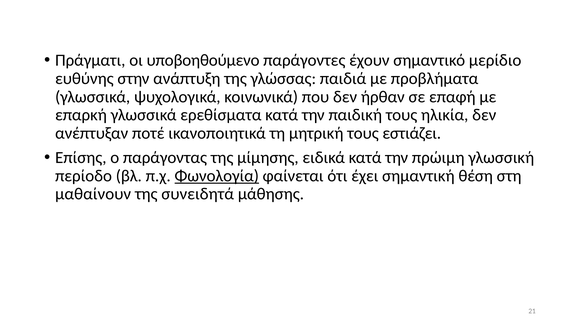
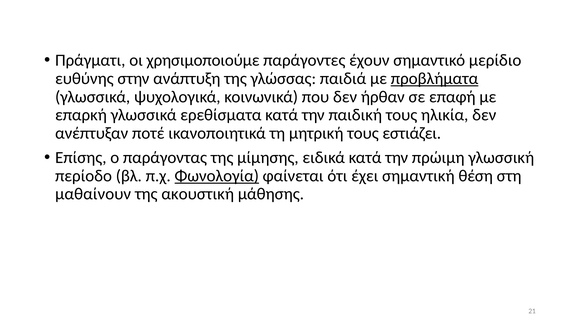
υποβοηθούμενο: υποβοηθούμενο -> χρησιμοποιούμε (203, 60)
προβλήματα underline: none -> present (435, 79)
συνειδητά: συνειδητά -> ακουστική (198, 194)
